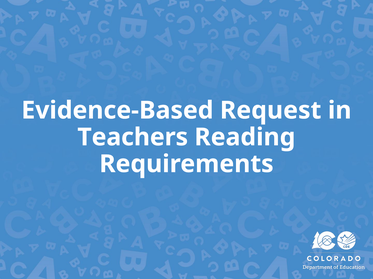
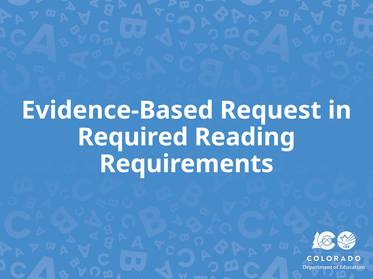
Teachers: Teachers -> Required (133, 138)
